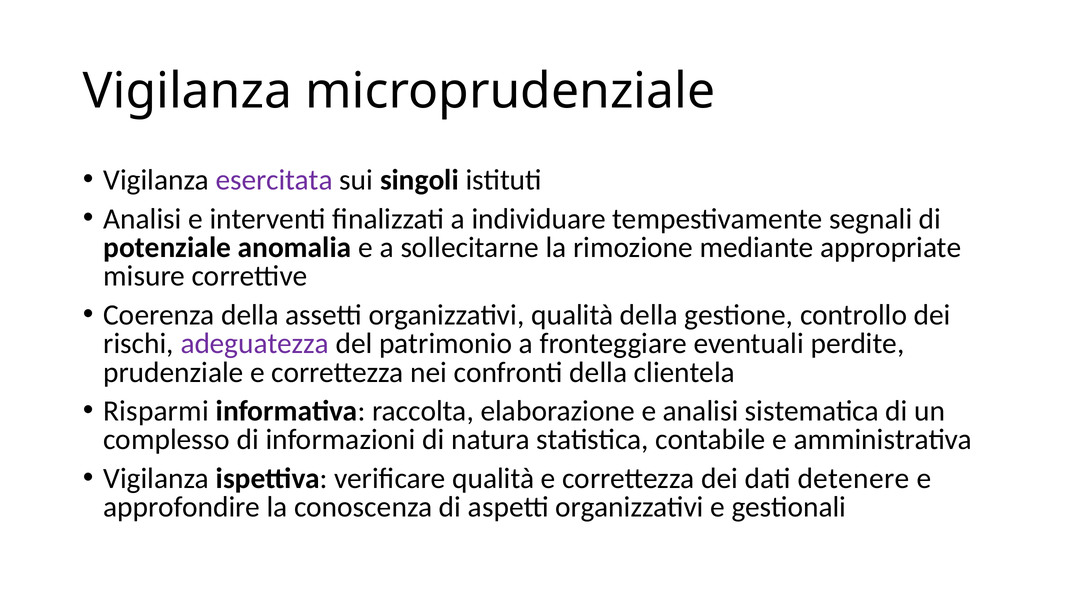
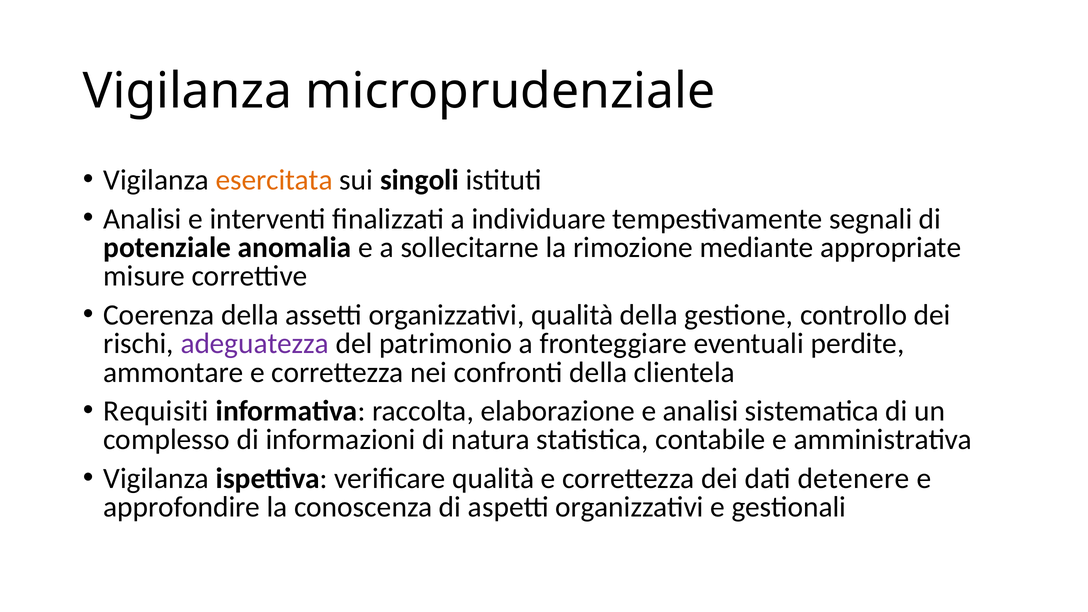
esercitata colour: purple -> orange (274, 180)
prudenziale: prudenziale -> ammontare (173, 372)
Risparmi: Risparmi -> Requisiti (156, 411)
